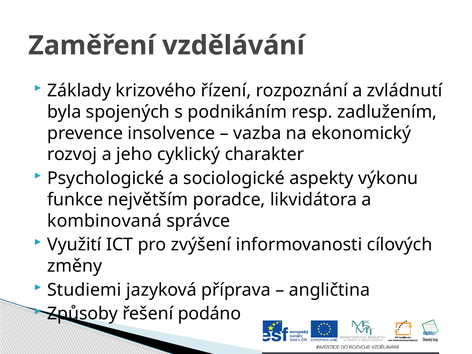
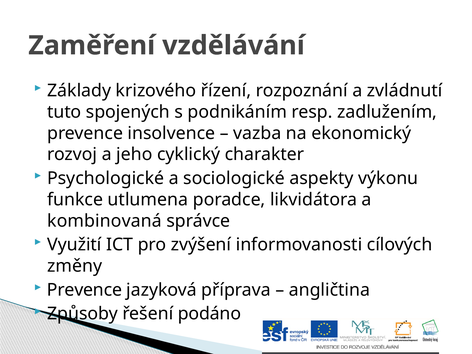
byla: byla -> tuto (64, 112)
největším: největším -> utlumena (148, 200)
Studiemi: Studiemi -> Prevence (84, 290)
